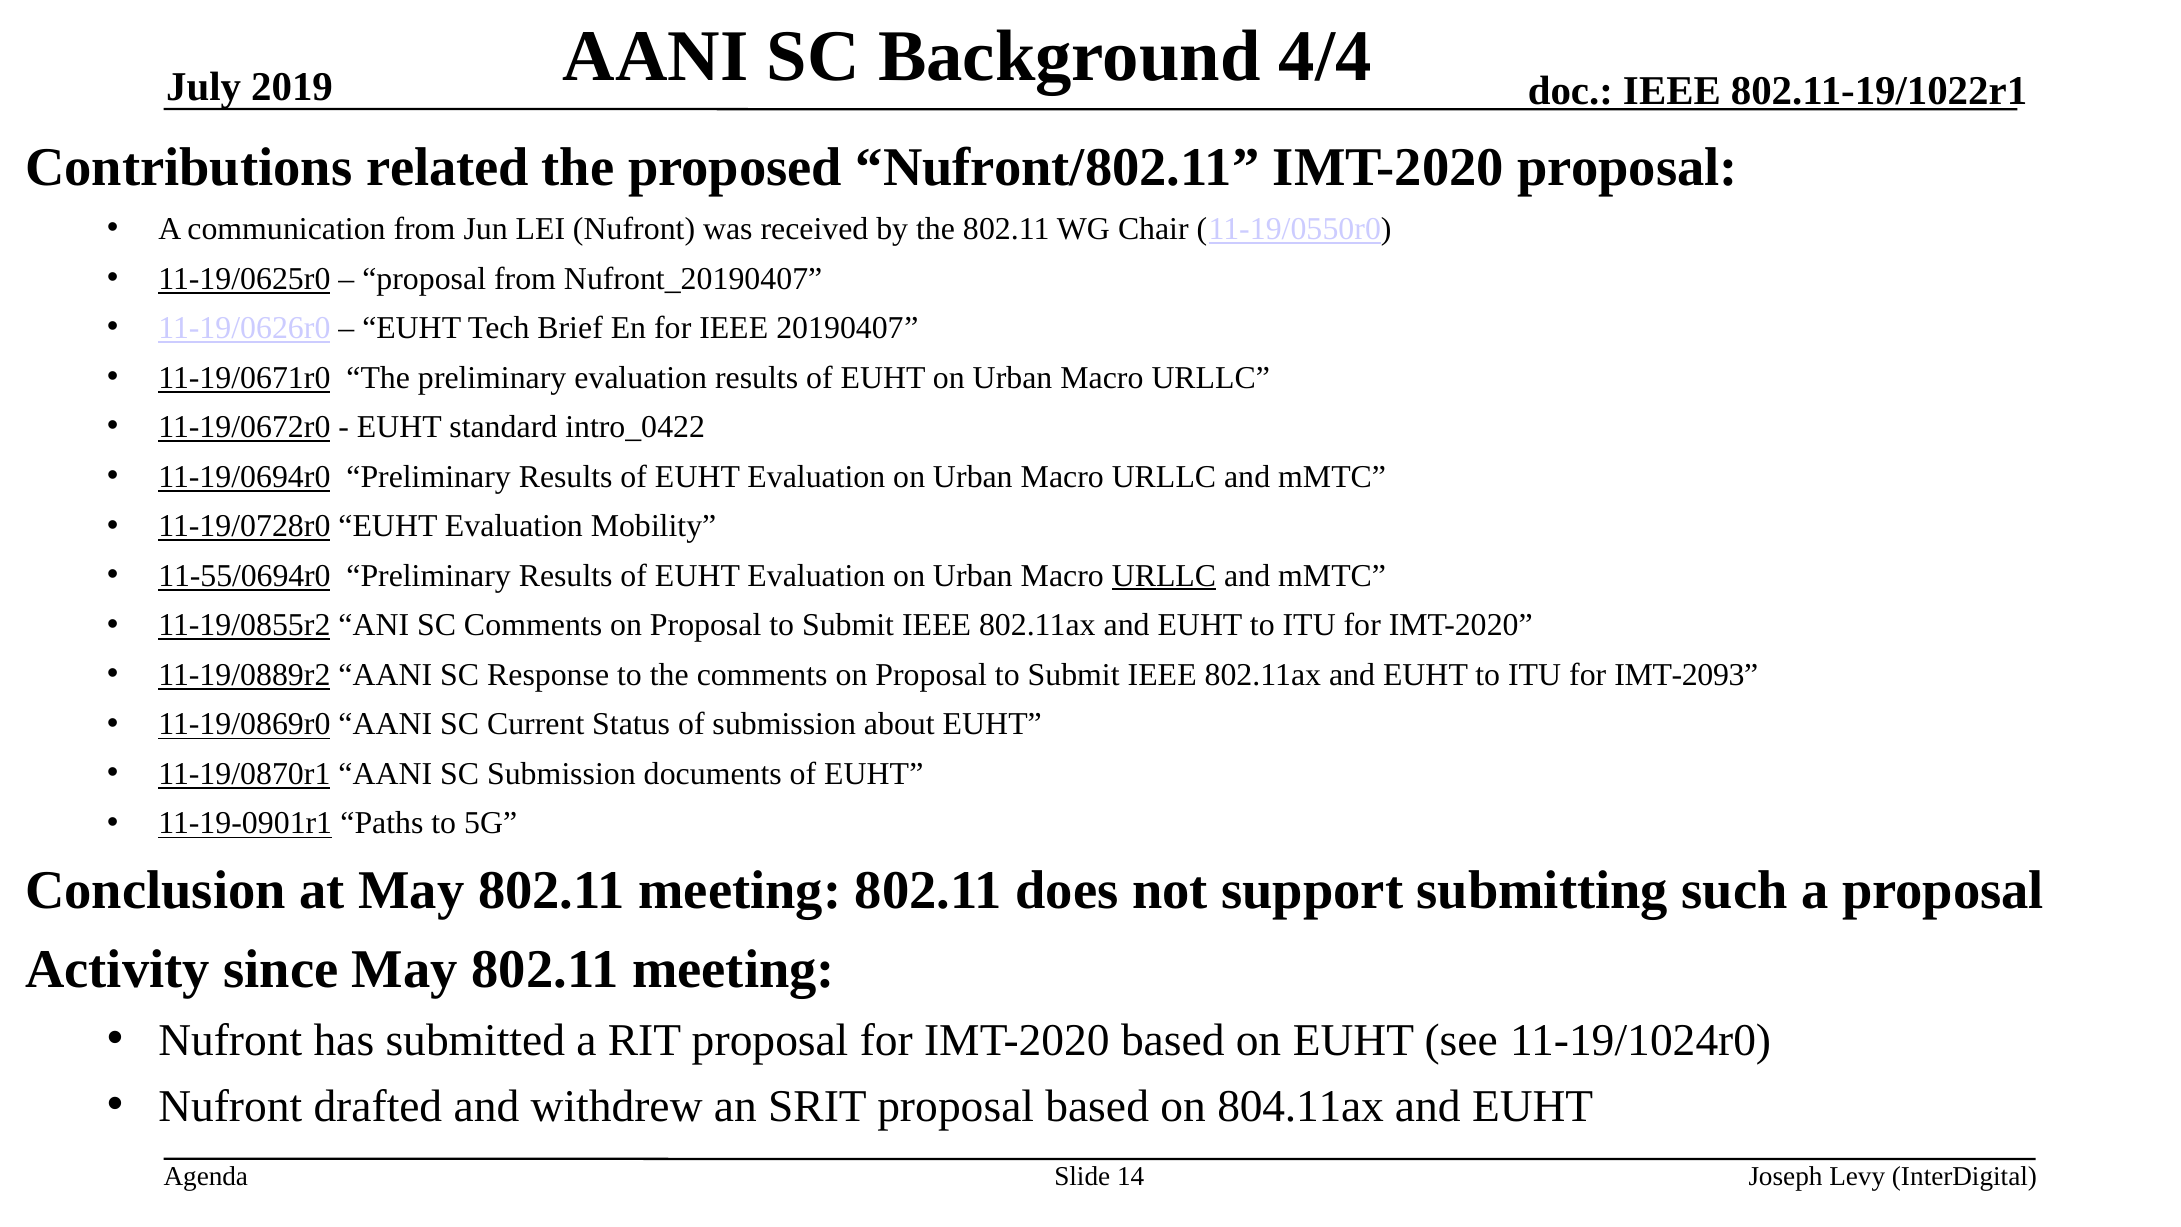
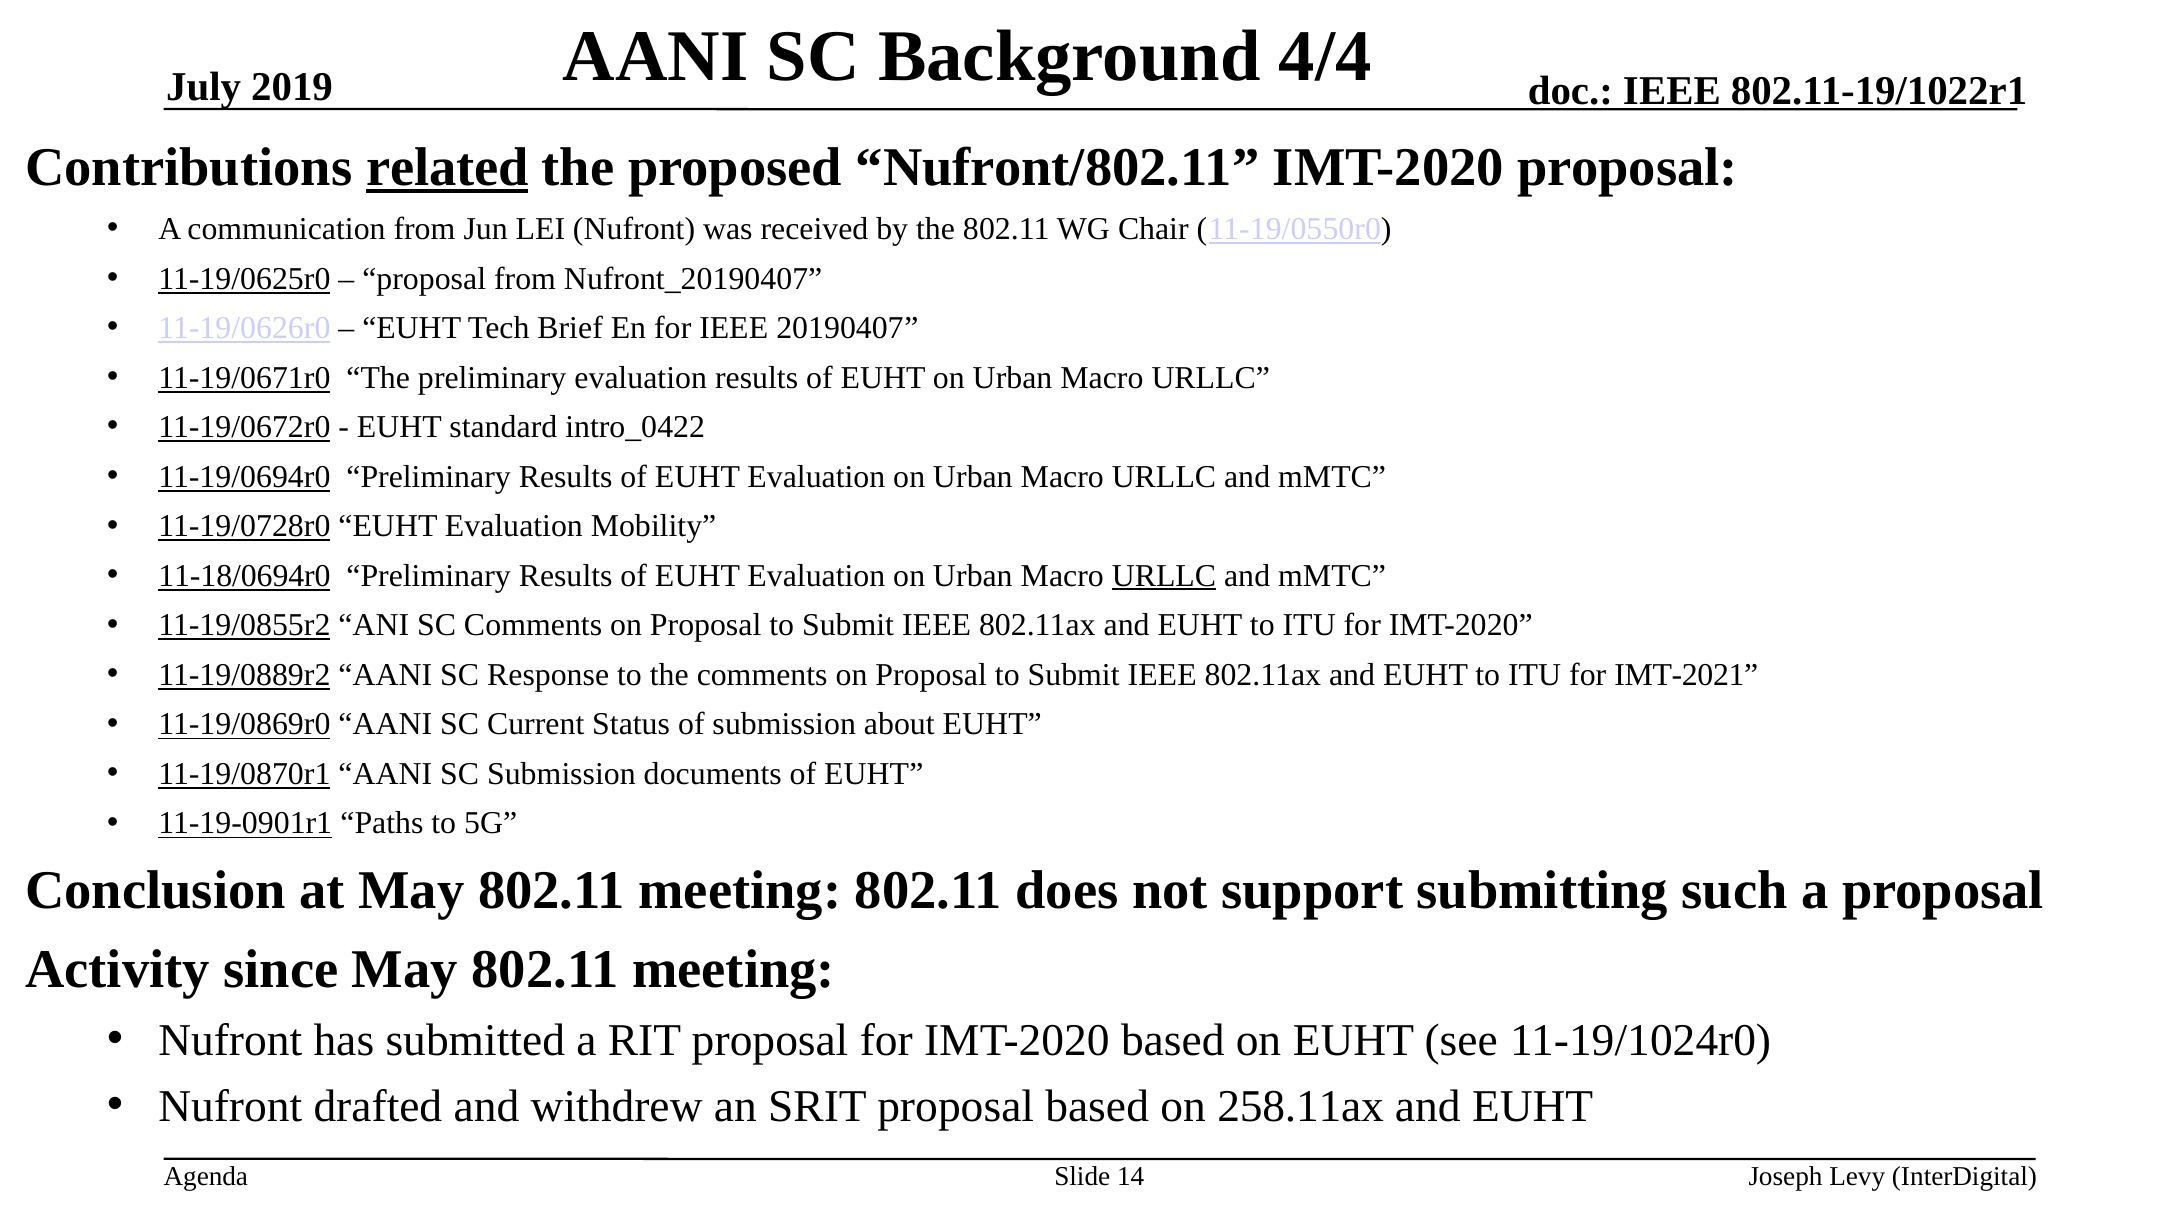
related underline: none -> present (447, 167)
11-55/0694r0: 11-55/0694r0 -> 11-18/0694r0 (244, 576)
IMT-2093: IMT-2093 -> IMT-2021 (1686, 675)
804.11ax: 804.11ax -> 258.11ax (1301, 1106)
